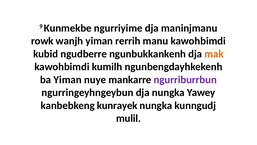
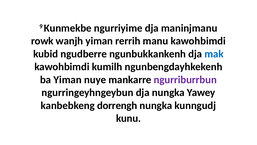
mak colour: orange -> blue (214, 54)
kunrayek: kunrayek -> dorrengh (117, 105)
mulil: mulil -> kunu (129, 118)
